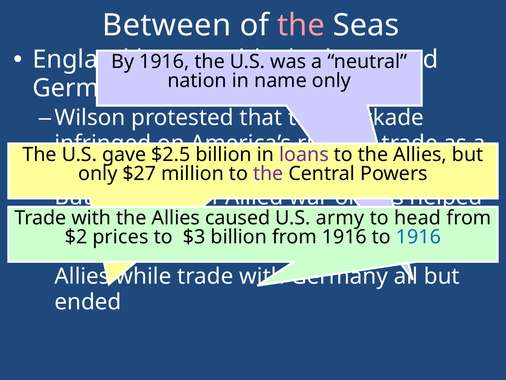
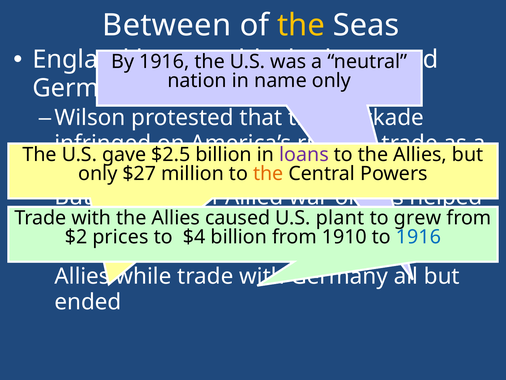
the colour: pink -> yellow (301, 25)
the colour: purple -> orange (268, 173)
army: army -> plant (340, 218)
head: head -> grew (418, 218)
$3: $3 -> $4 (194, 237)
from 1916: 1916 -> 1910 (344, 237)
